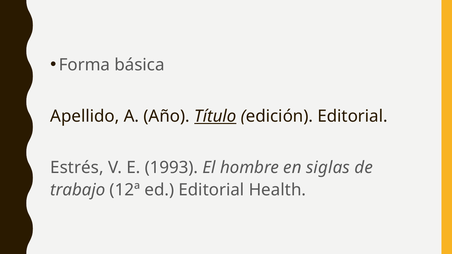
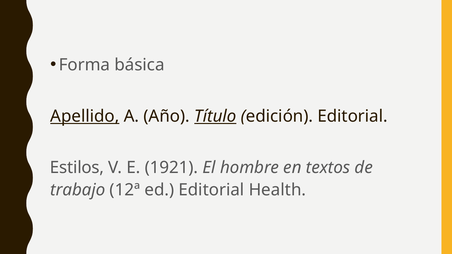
Apellido underline: none -> present (85, 116)
Estrés: Estrés -> Estilos (77, 168)
1993: 1993 -> 1921 (171, 168)
siglas: siglas -> textos (328, 168)
